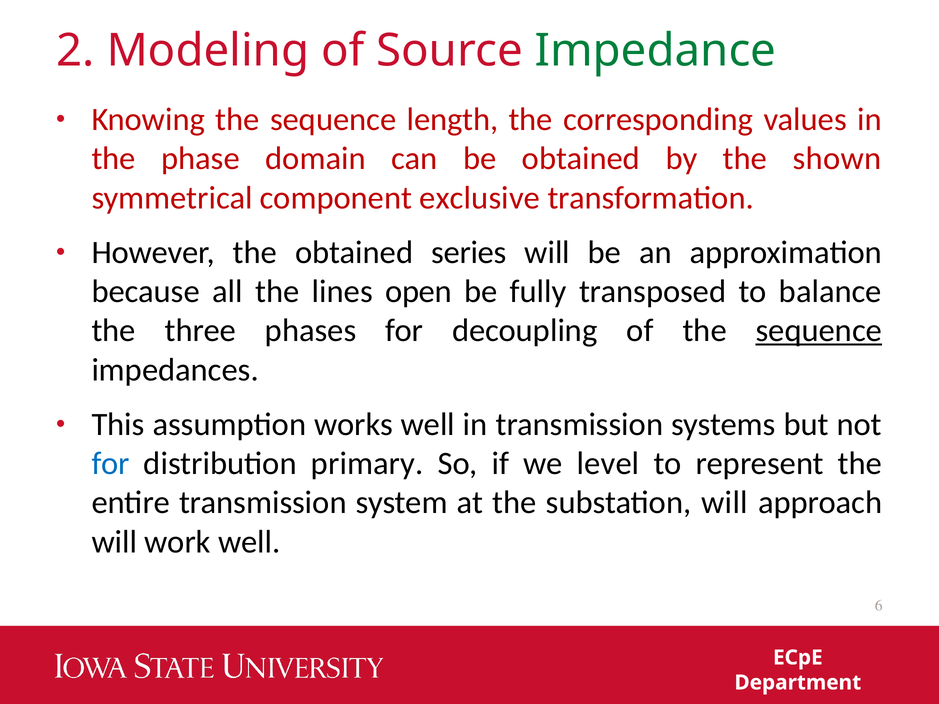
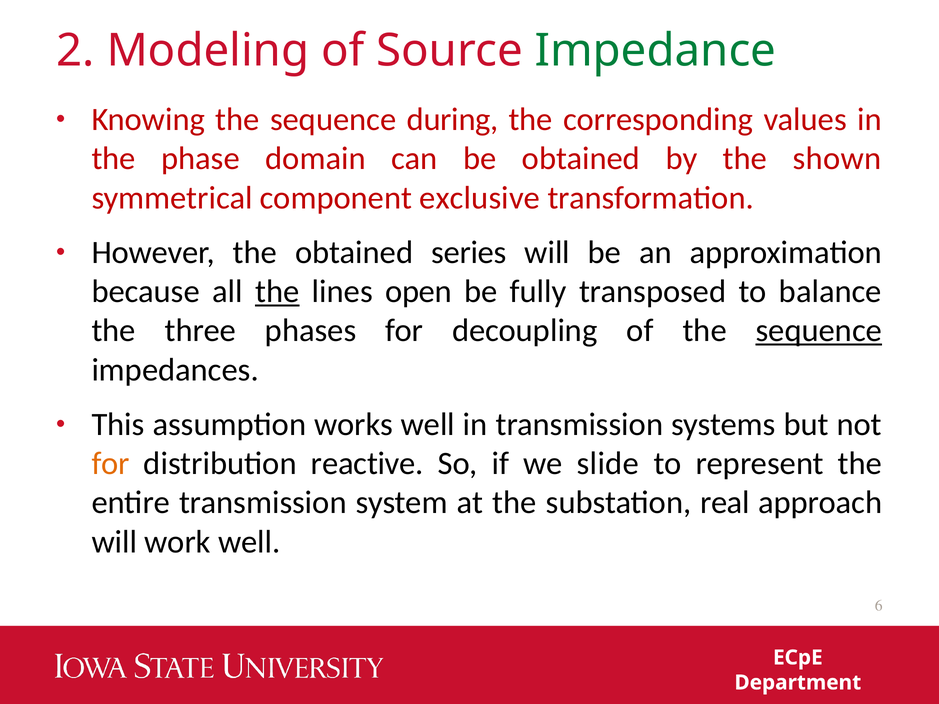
length: length -> during (453, 120)
the underline: none -> present (277, 292)
for colour: blue -> orange (110, 464)
primary: primary -> reactive (367, 464)
level: level -> slide (608, 464)
substation will: will -> real (725, 503)
